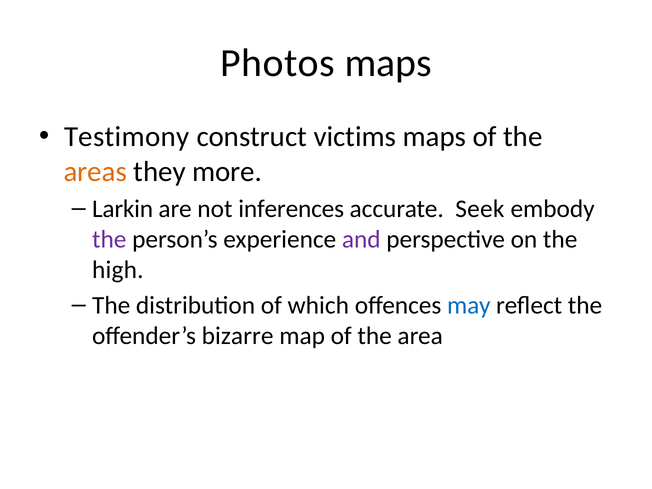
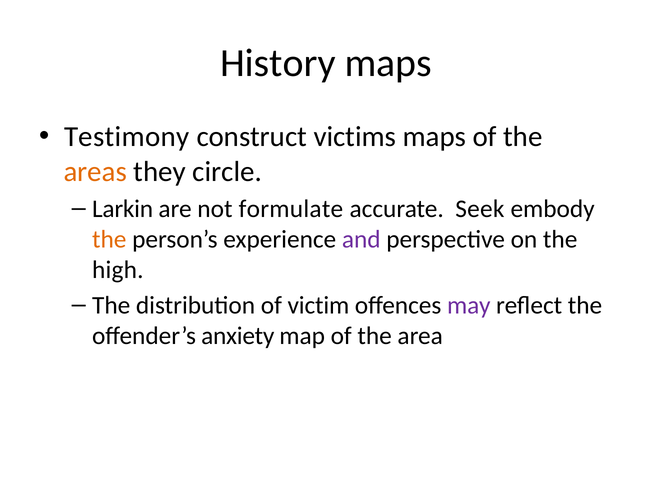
Photos: Photos -> History (278, 63)
more: more -> circle (227, 172)
inferences: inferences -> formulate (291, 209)
the colour: purple -> orange (109, 239)
which: which -> victim (318, 305)
may colour: blue -> purple (469, 305)
bizarre: bizarre -> anxiety (238, 336)
